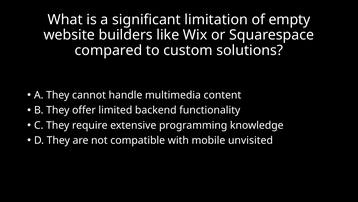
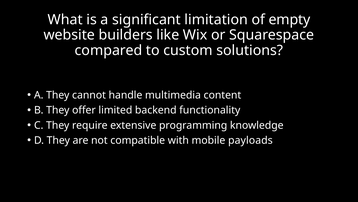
unvisited: unvisited -> payloads (250, 140)
